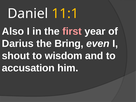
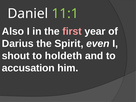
11:1 colour: yellow -> light green (65, 14)
Bring: Bring -> Spirit (69, 44)
wisdom: wisdom -> holdeth (64, 56)
